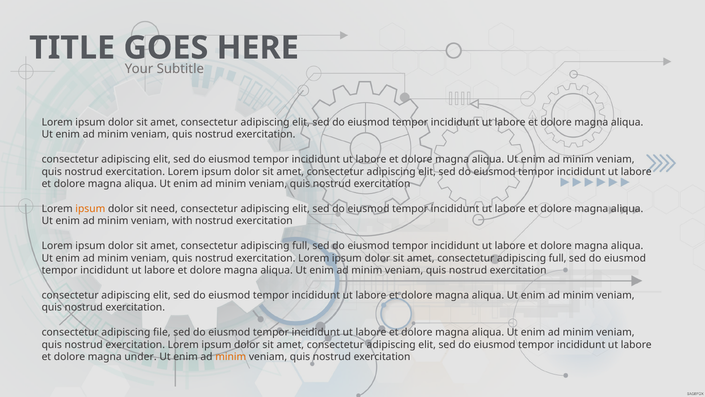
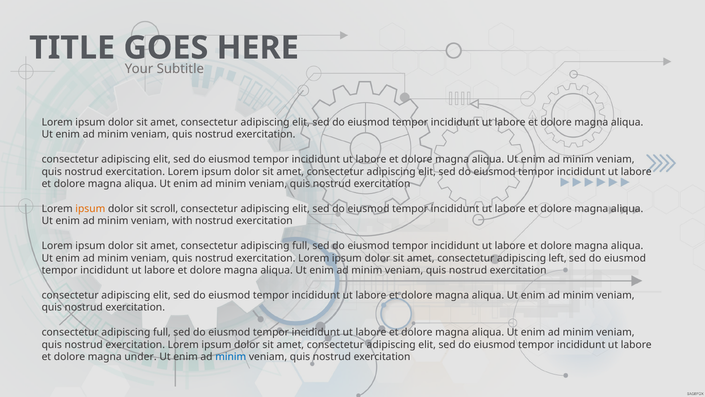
need: need -> scroll (164, 208)
full: full -> left (558, 258)
file: file -> full (162, 332)
minim colour: orange -> blue (231, 357)
